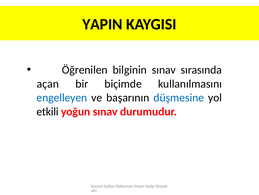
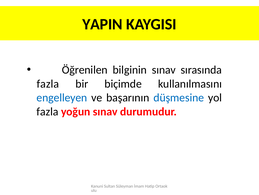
açan: açan -> fazla (48, 84)
etkili: etkili -> fazla (47, 111)
